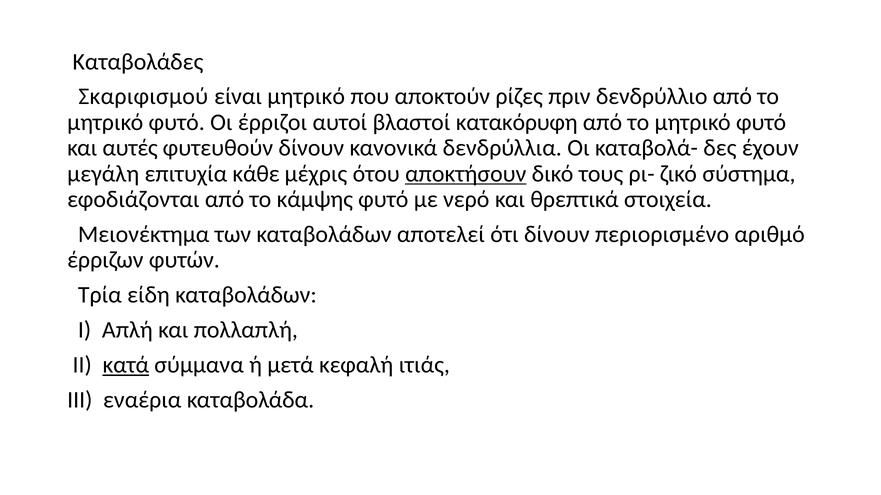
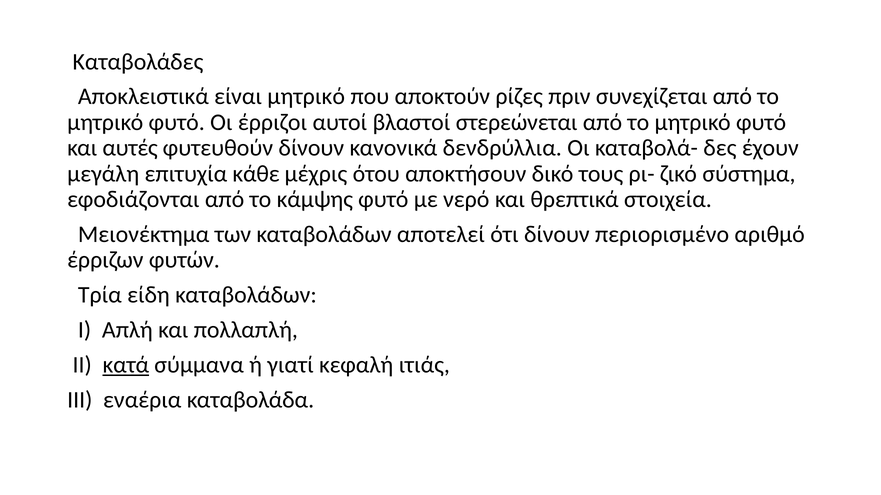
Σκαριφισμού: Σκαριφισμού -> Αποκλειστικά (143, 97)
δενδρύλλιο: δενδρύλλιο -> συνεχίζεται (652, 97)
κατακόρυφη: κατακόρυφη -> στερεώνεται (517, 122)
αποκτήσουν underline: present -> none (466, 174)
μετά: μετά -> γιατί (291, 365)
